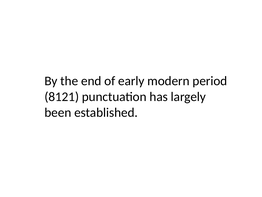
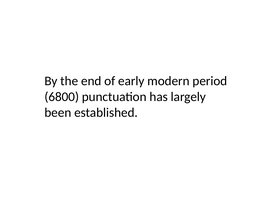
8121: 8121 -> 6800 (62, 97)
